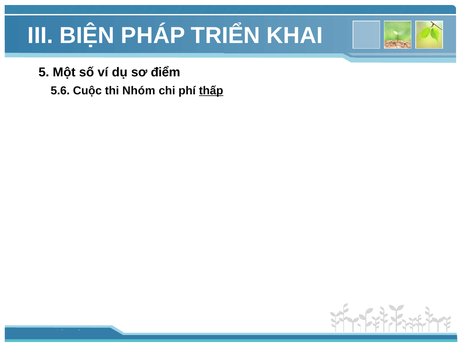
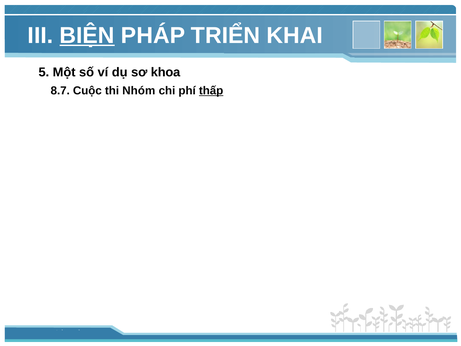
BIỆN underline: none -> present (87, 35)
điểm: điểm -> khoa (166, 72)
5.6: 5.6 -> 8.7 (60, 91)
